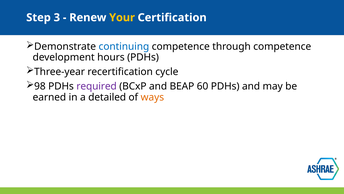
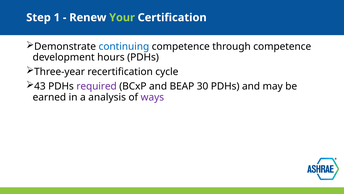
3: 3 -> 1 (57, 18)
Your colour: yellow -> light green (122, 18)
98: 98 -> 43 (40, 86)
60: 60 -> 30 (203, 86)
detailed: detailed -> analysis (107, 97)
ways colour: orange -> purple (152, 97)
